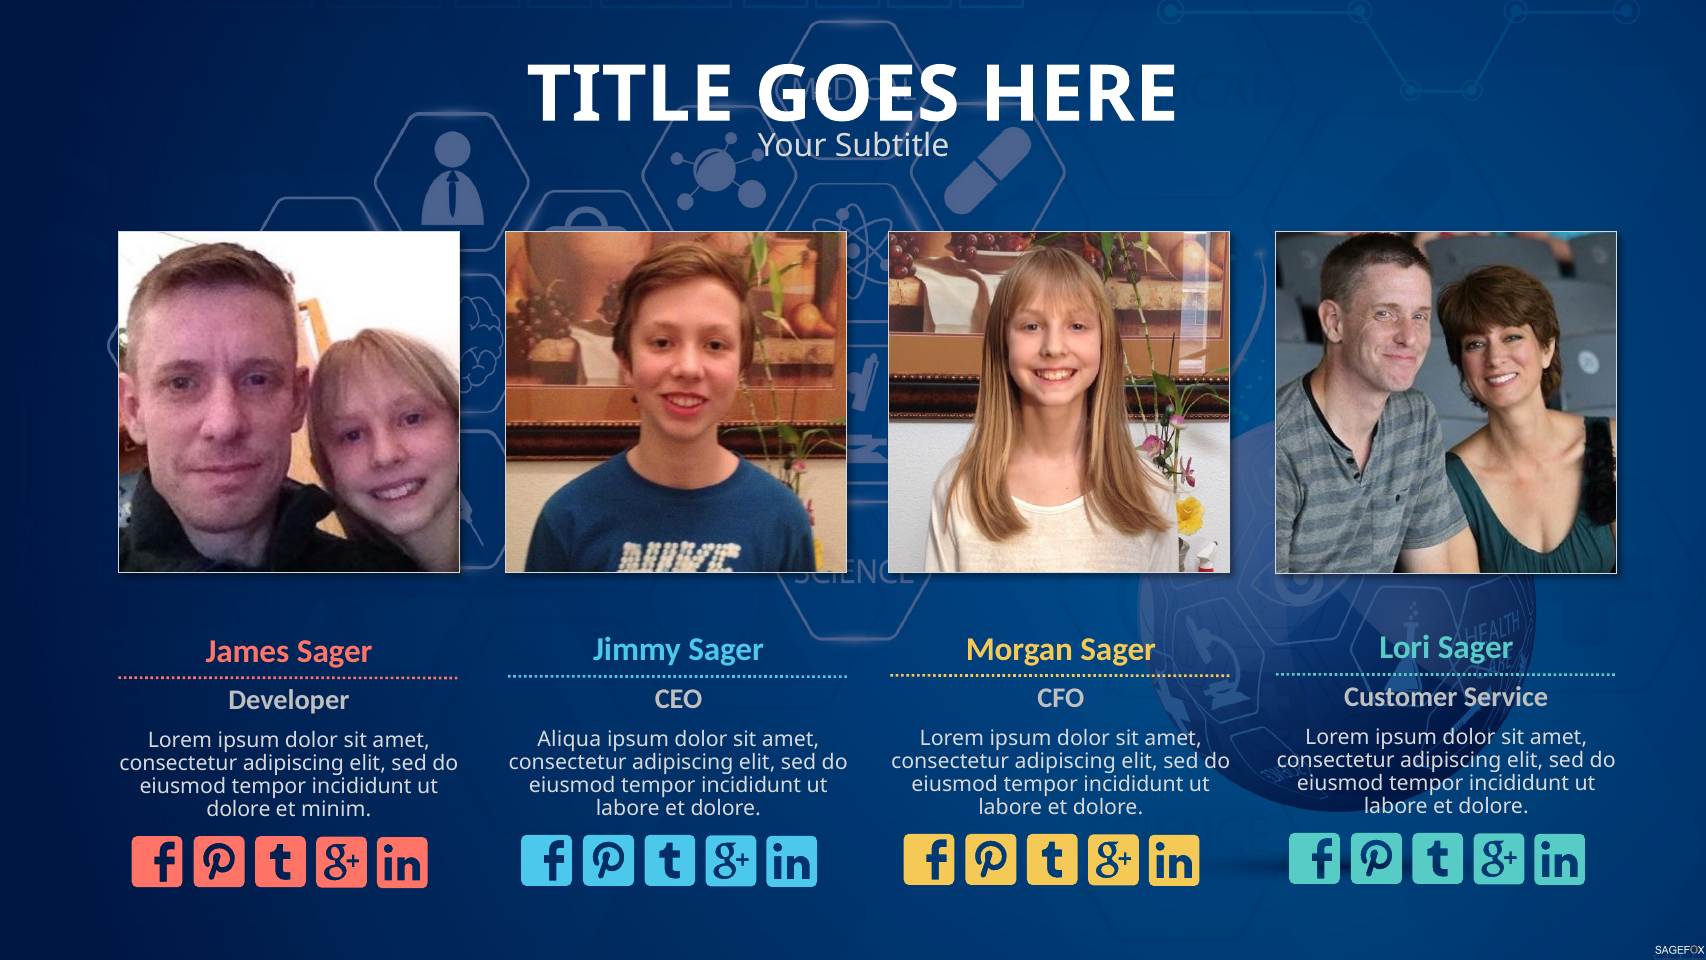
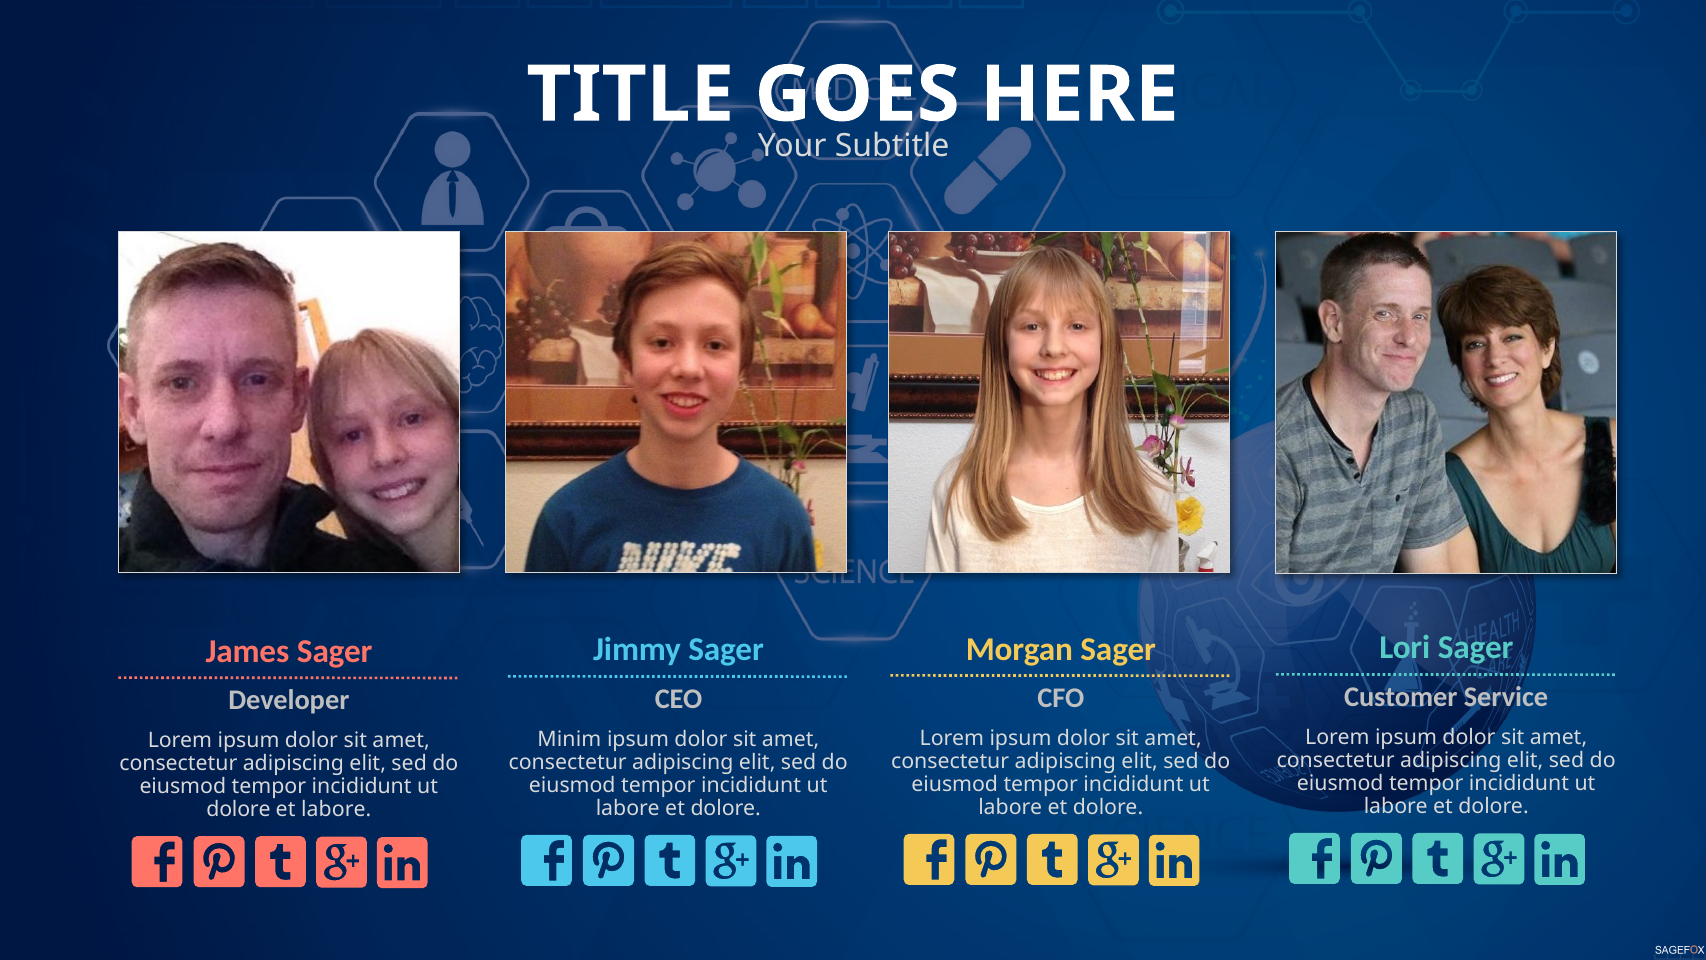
Aliqua: Aliqua -> Minim (569, 739)
et minim: minim -> labore (336, 809)
